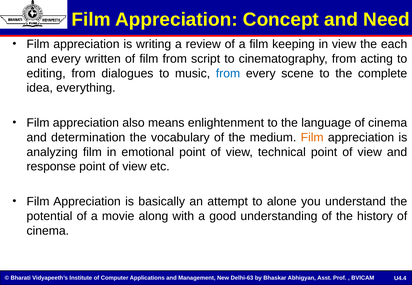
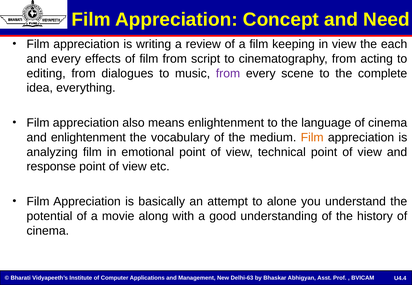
written: written -> effects (103, 59)
from colour: blue -> purple (228, 73)
and determination: determination -> enlightenment (88, 138)
